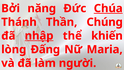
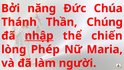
Chúa underline: present -> none (108, 8)
khiến: khiến -> chiến (107, 36)
Đấng: Đấng -> Phép (45, 49)
